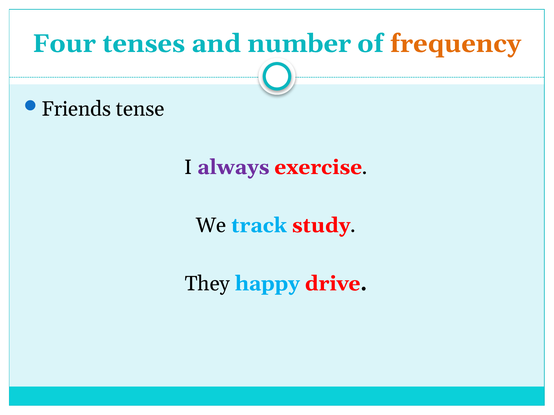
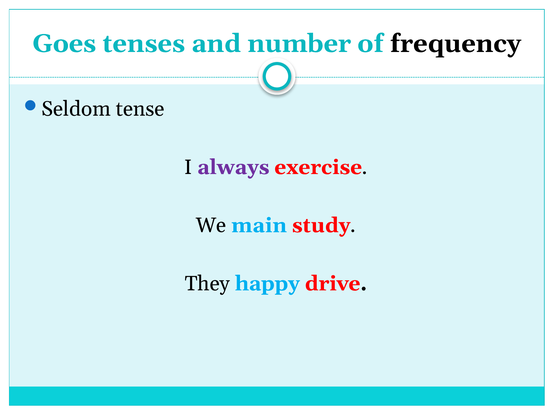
Four: Four -> Goes (64, 44)
frequency colour: orange -> black (455, 44)
Friends: Friends -> Seldom (76, 109)
track: track -> main (259, 226)
